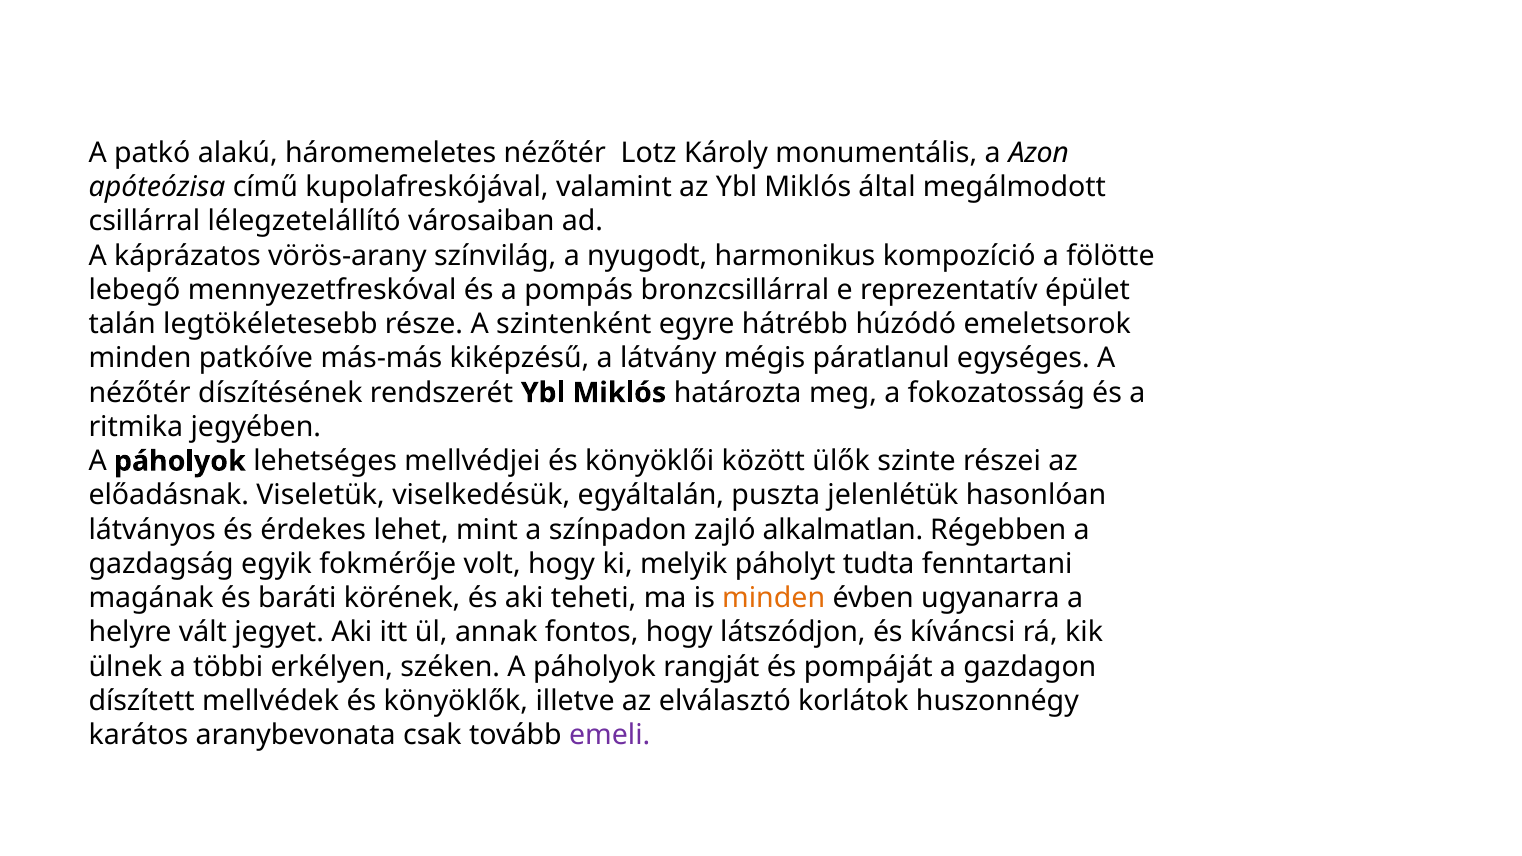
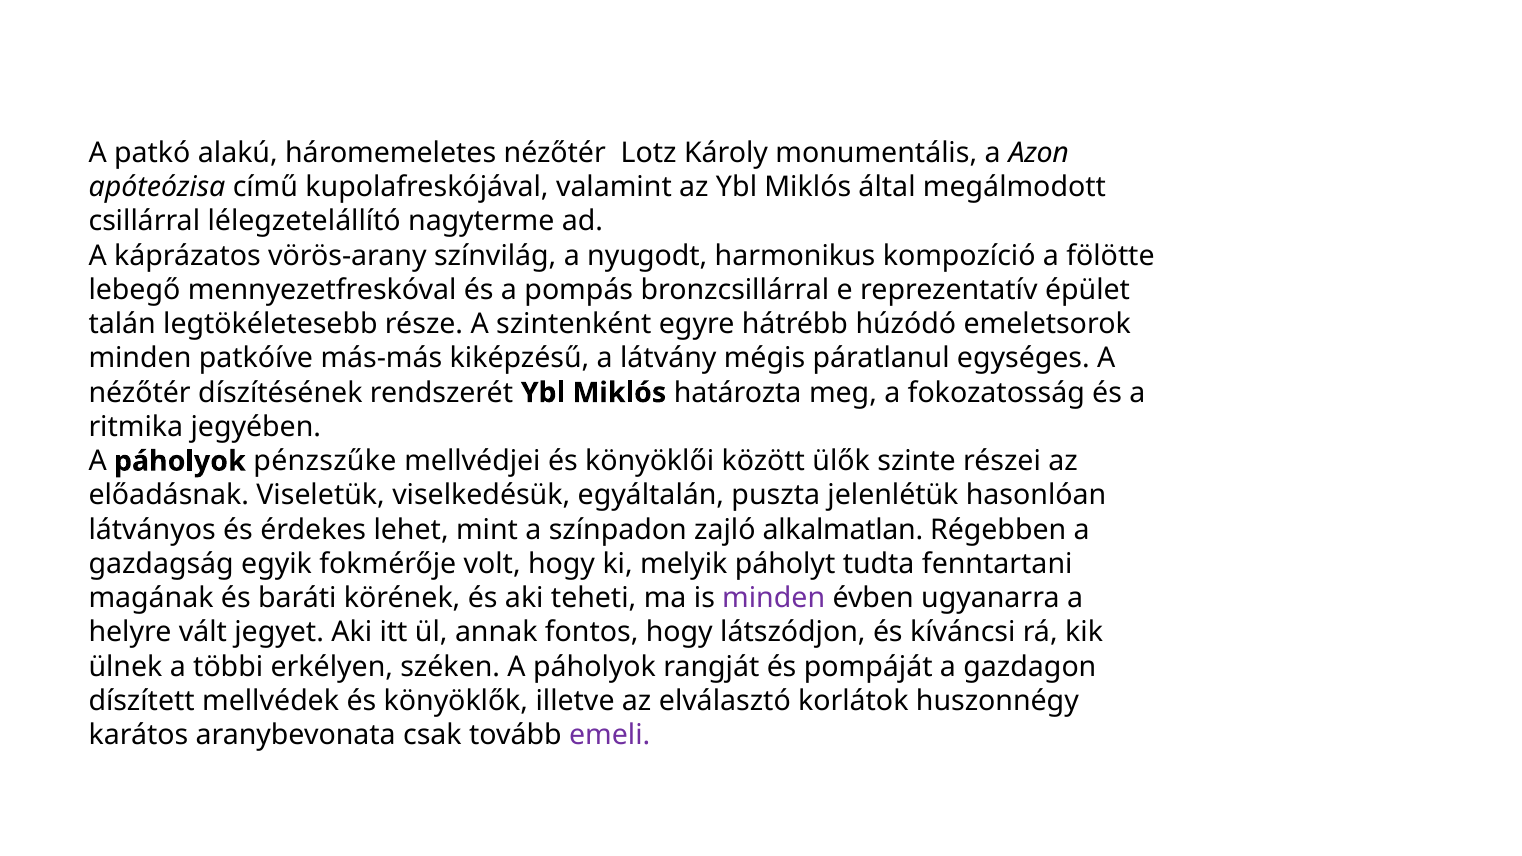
városaiban: városaiban -> nagyterme (481, 222)
lehetséges: lehetséges -> pénzszűke (325, 461)
minden colour: orange -> purple (774, 598)
